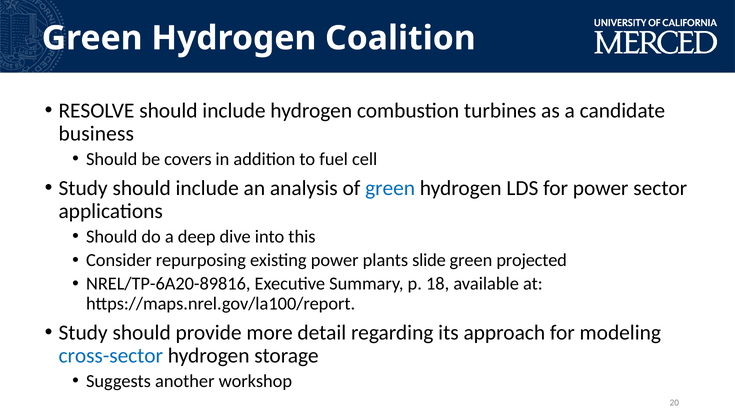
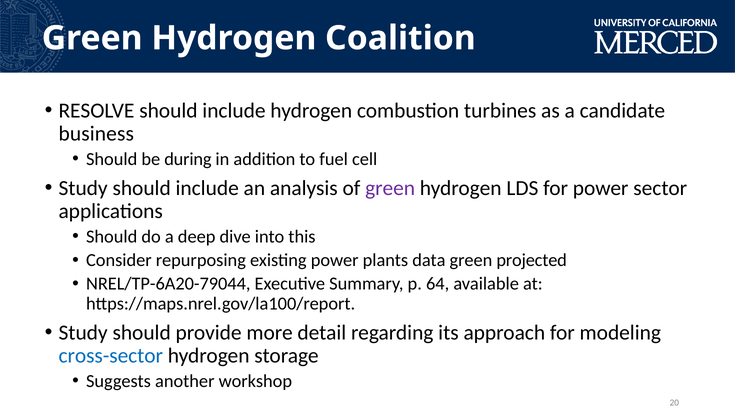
covers: covers -> during (188, 159)
green colour: blue -> purple (390, 188)
slide: slide -> data (429, 260)
NREL/TP-6A20-89816: NREL/TP-6A20-89816 -> NREL/TP-6A20-79044 (168, 284)
18: 18 -> 64 (438, 284)
